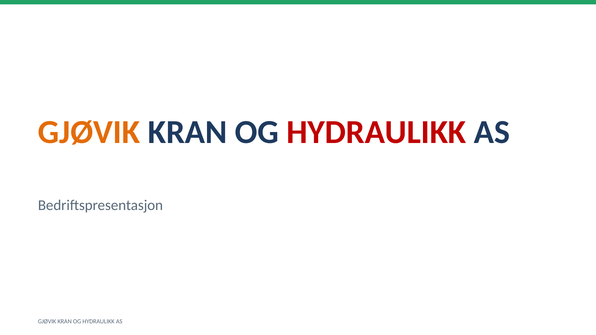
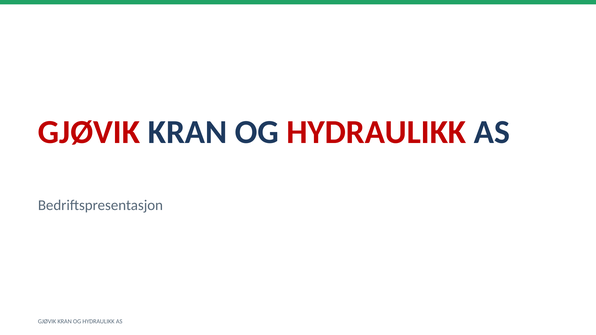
GJØVIK colour: orange -> red (89, 132)
